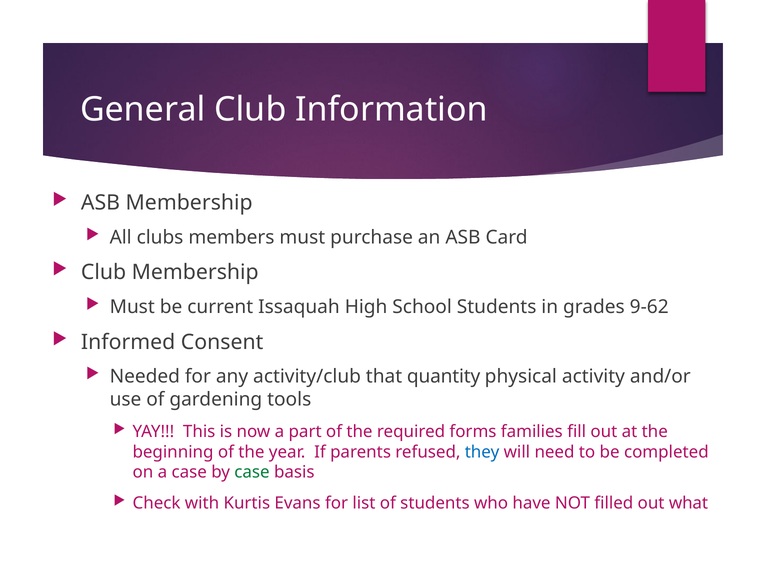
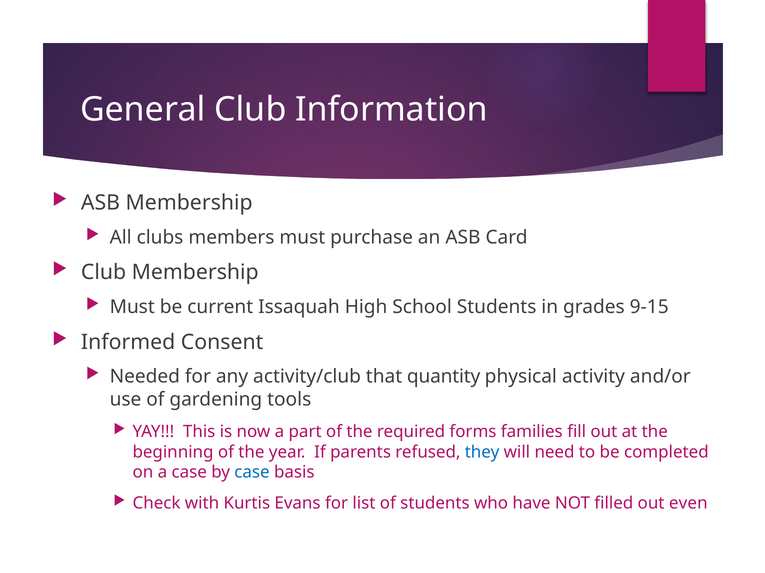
9-62: 9-62 -> 9-15 (649, 307)
case colour: green -> blue (252, 473)
what: what -> even (688, 504)
